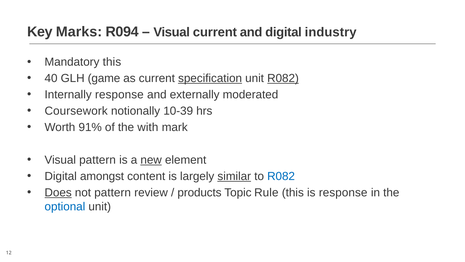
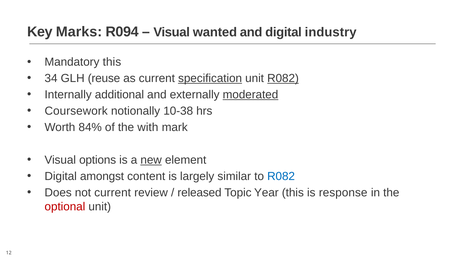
Visual current: current -> wanted (215, 32)
40: 40 -> 34 (51, 78)
game: game -> reuse (104, 78)
Internally response: response -> additional (119, 95)
moderated underline: none -> present (250, 95)
10-39: 10-39 -> 10-38 (178, 111)
91%: 91% -> 84% (90, 127)
Visual pattern: pattern -> options (98, 160)
similar underline: present -> none (234, 176)
Does underline: present -> none (58, 192)
not pattern: pattern -> current (113, 192)
products: products -> released (199, 192)
Rule: Rule -> Year (266, 192)
optional colour: blue -> red (65, 206)
